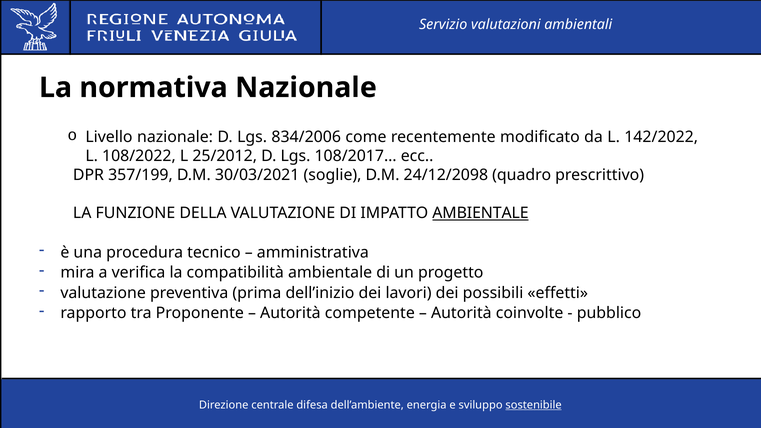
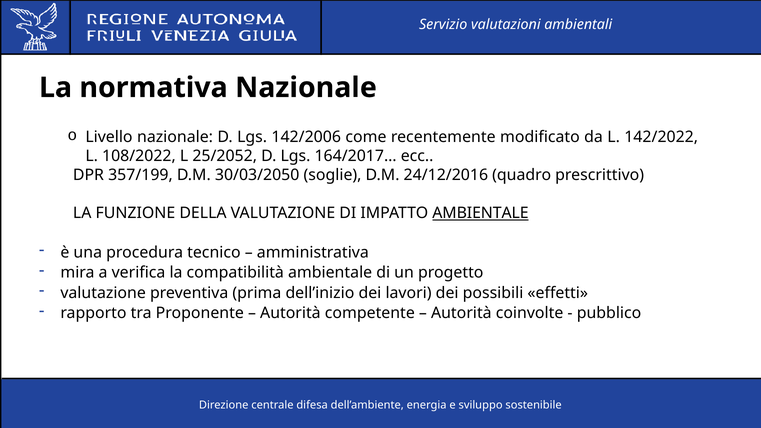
834/2006: 834/2006 -> 142/2006 (306, 137)
25/2012: 25/2012 -> 25/2052 (225, 156)
108/2017…: 108/2017… -> 164/2017… (356, 156)
30/03/2021: 30/03/2021 -> 30/03/2050 (257, 175)
24/12/2098: 24/12/2098 -> 24/12/2016 (446, 175)
sostenibile underline: present -> none (534, 405)
